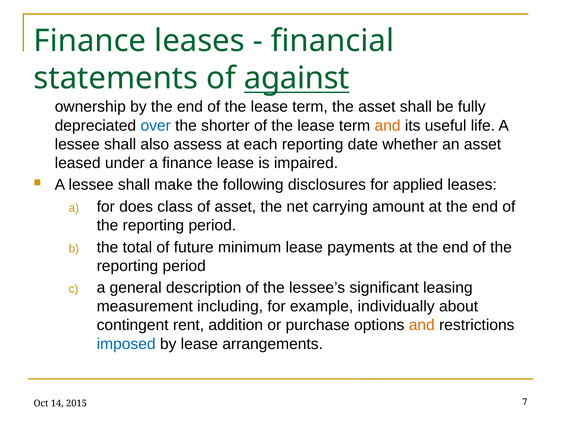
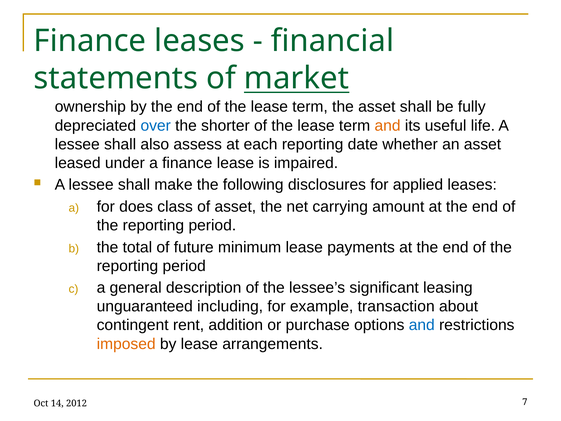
against: against -> market (297, 78)
measurement: measurement -> unguaranteed (145, 306)
individually: individually -> transaction (396, 306)
and colour: orange -> blue (422, 325)
imposed colour: blue -> orange (126, 344)
2015: 2015 -> 2012 (77, 403)
